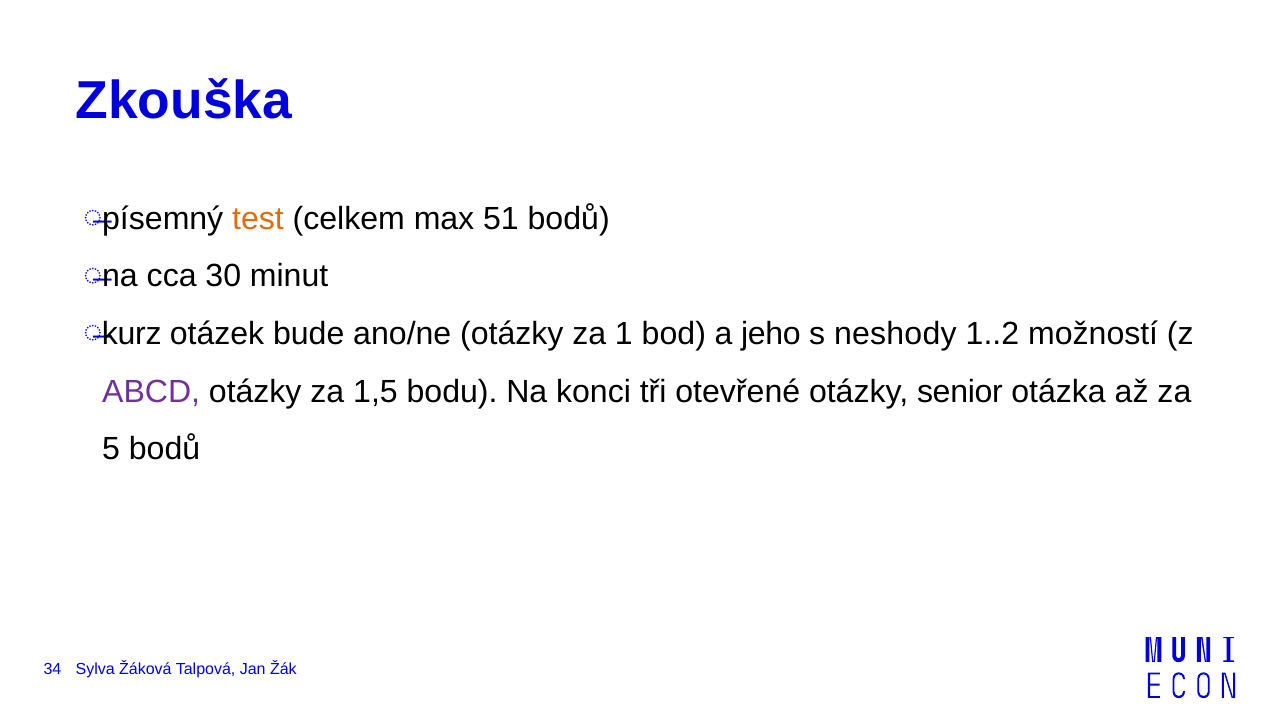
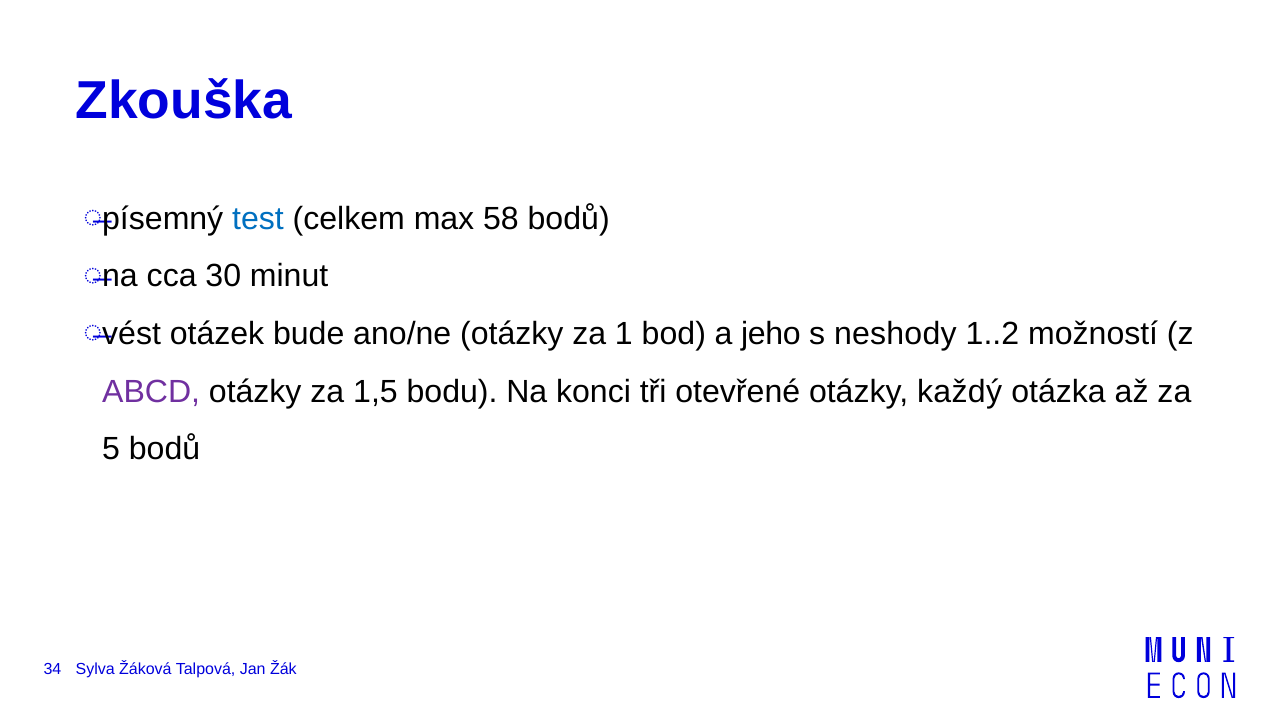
test colour: orange -> blue (258, 219)
51: 51 -> 58 (501, 219)
kurz: kurz -> vést (132, 334)
senior: senior -> každý (960, 392)
